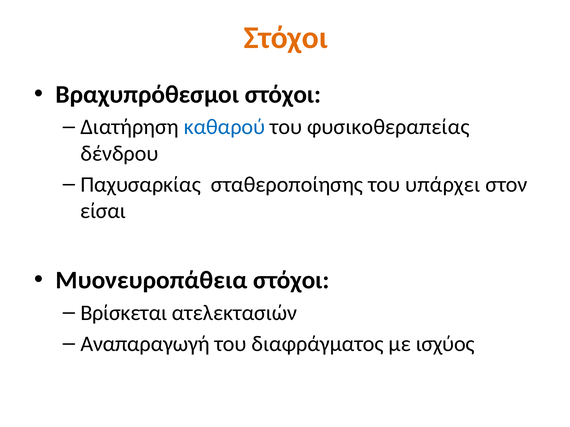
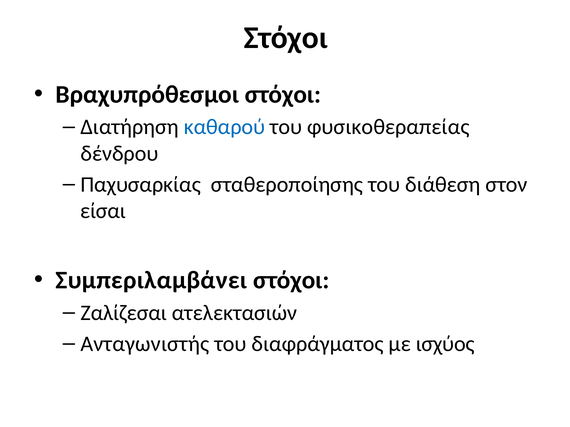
Στόχοι colour: orange -> black (286, 38)
υπάρχει: υπάρχει -> διάθεση (443, 185)
Μυονευροπάθεια: Μυονευροπάθεια -> Συμπεριλαμβάνει (151, 281)
Βρίσκεται: Βρίσκεται -> Ζαλίζεσαι (124, 313)
Αναπαραγωγή: Αναπαραγωγή -> Ανταγωνιστής (145, 344)
